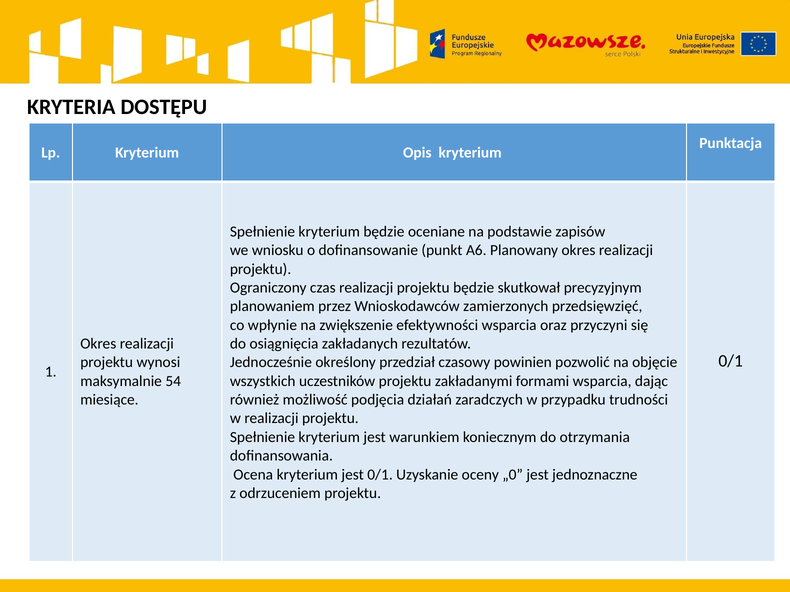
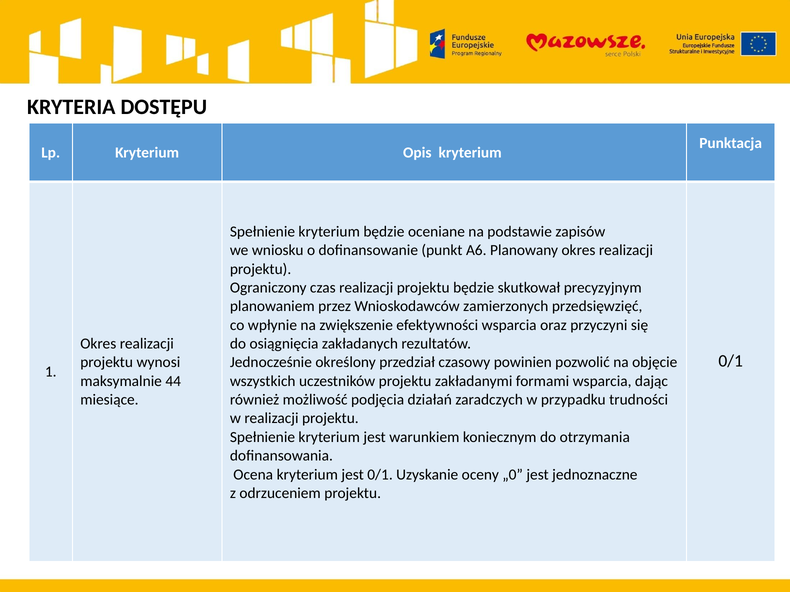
54: 54 -> 44 (173, 381)
